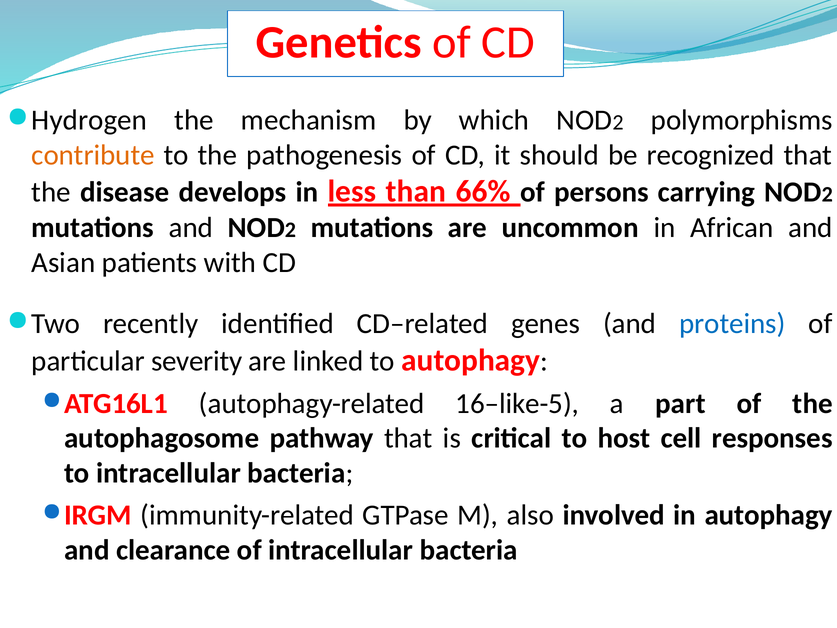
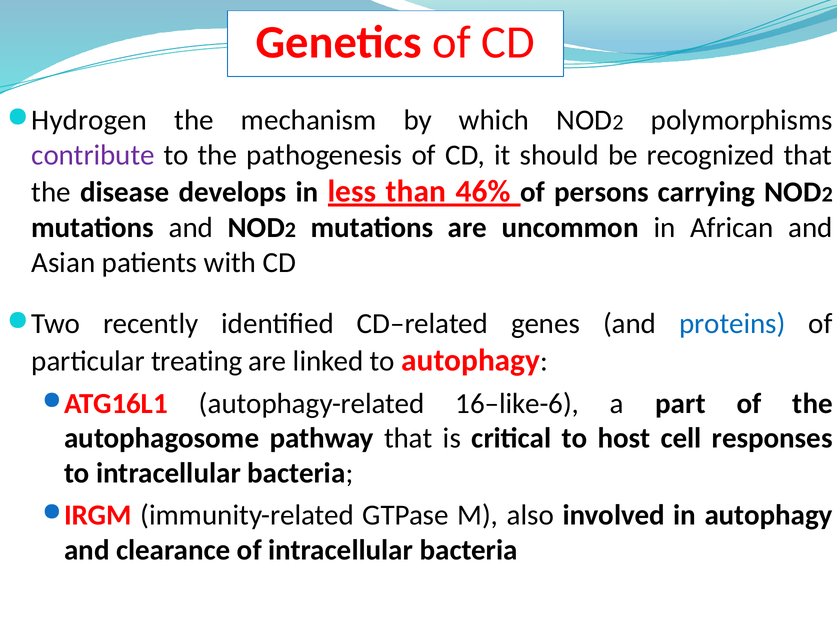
contribute colour: orange -> purple (93, 155)
66%: 66% -> 46% (483, 191)
severity: severity -> treating (197, 361)
16–like-5: 16–like-5 -> 16–like-6 (517, 403)
